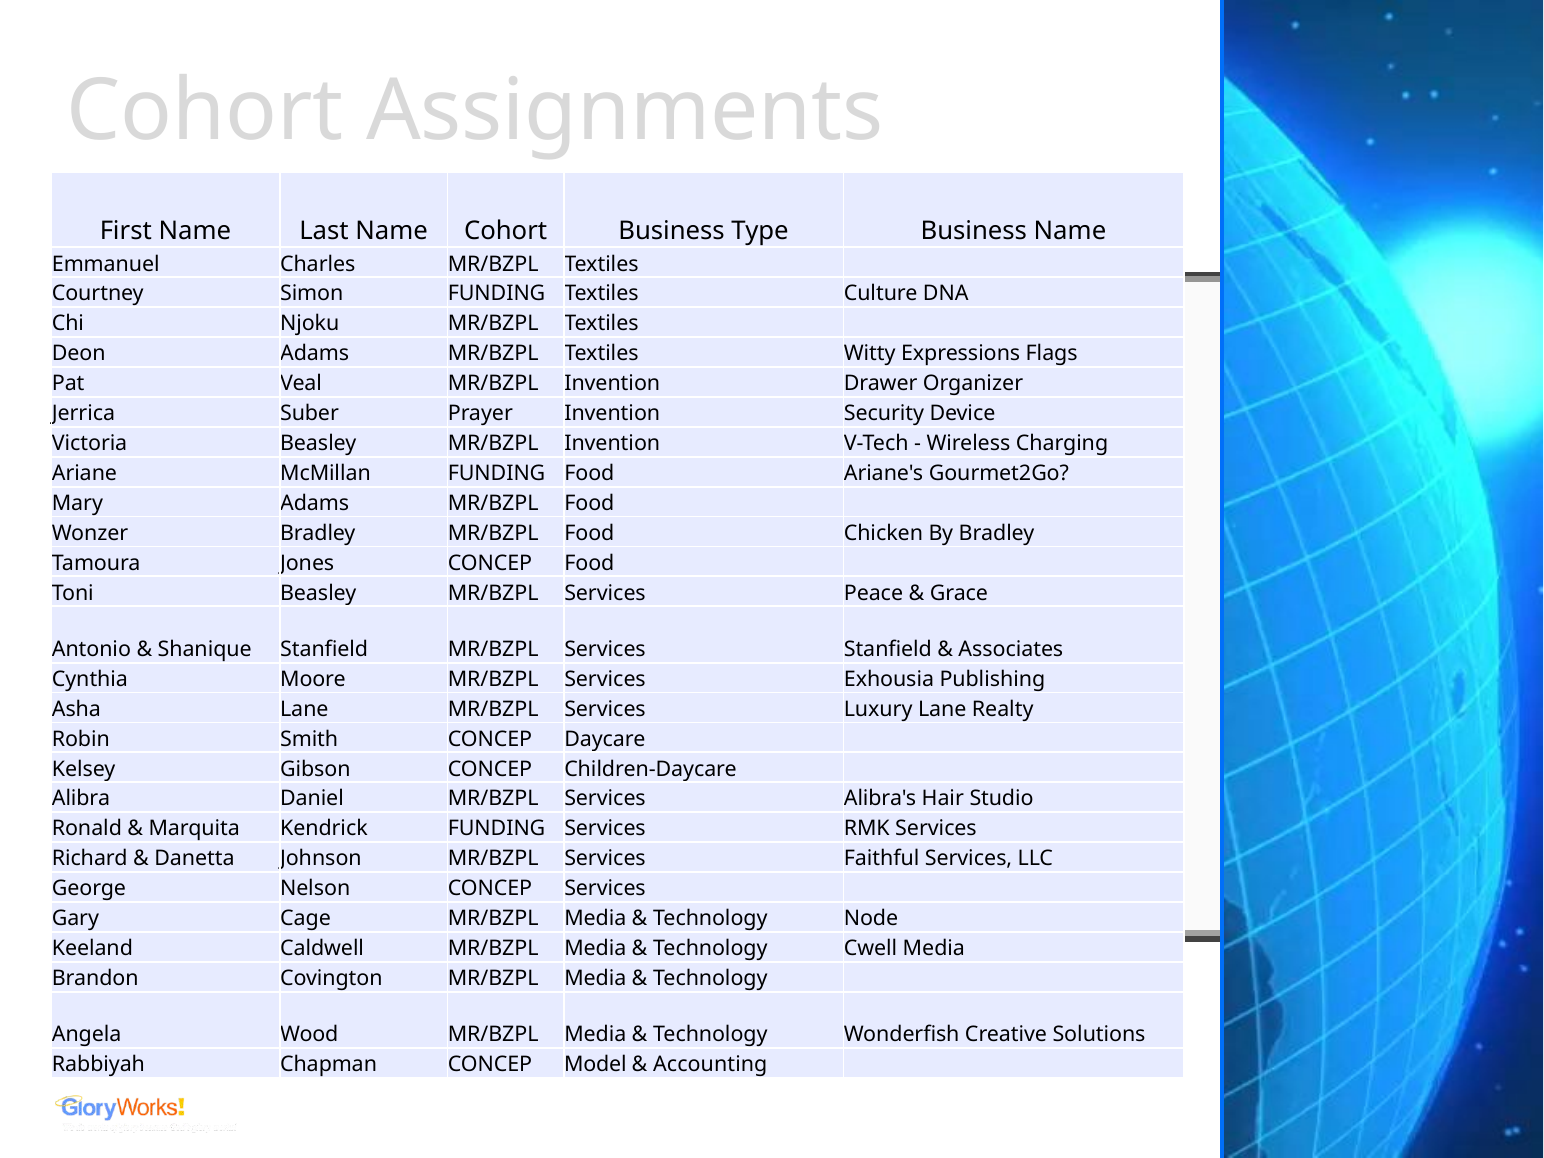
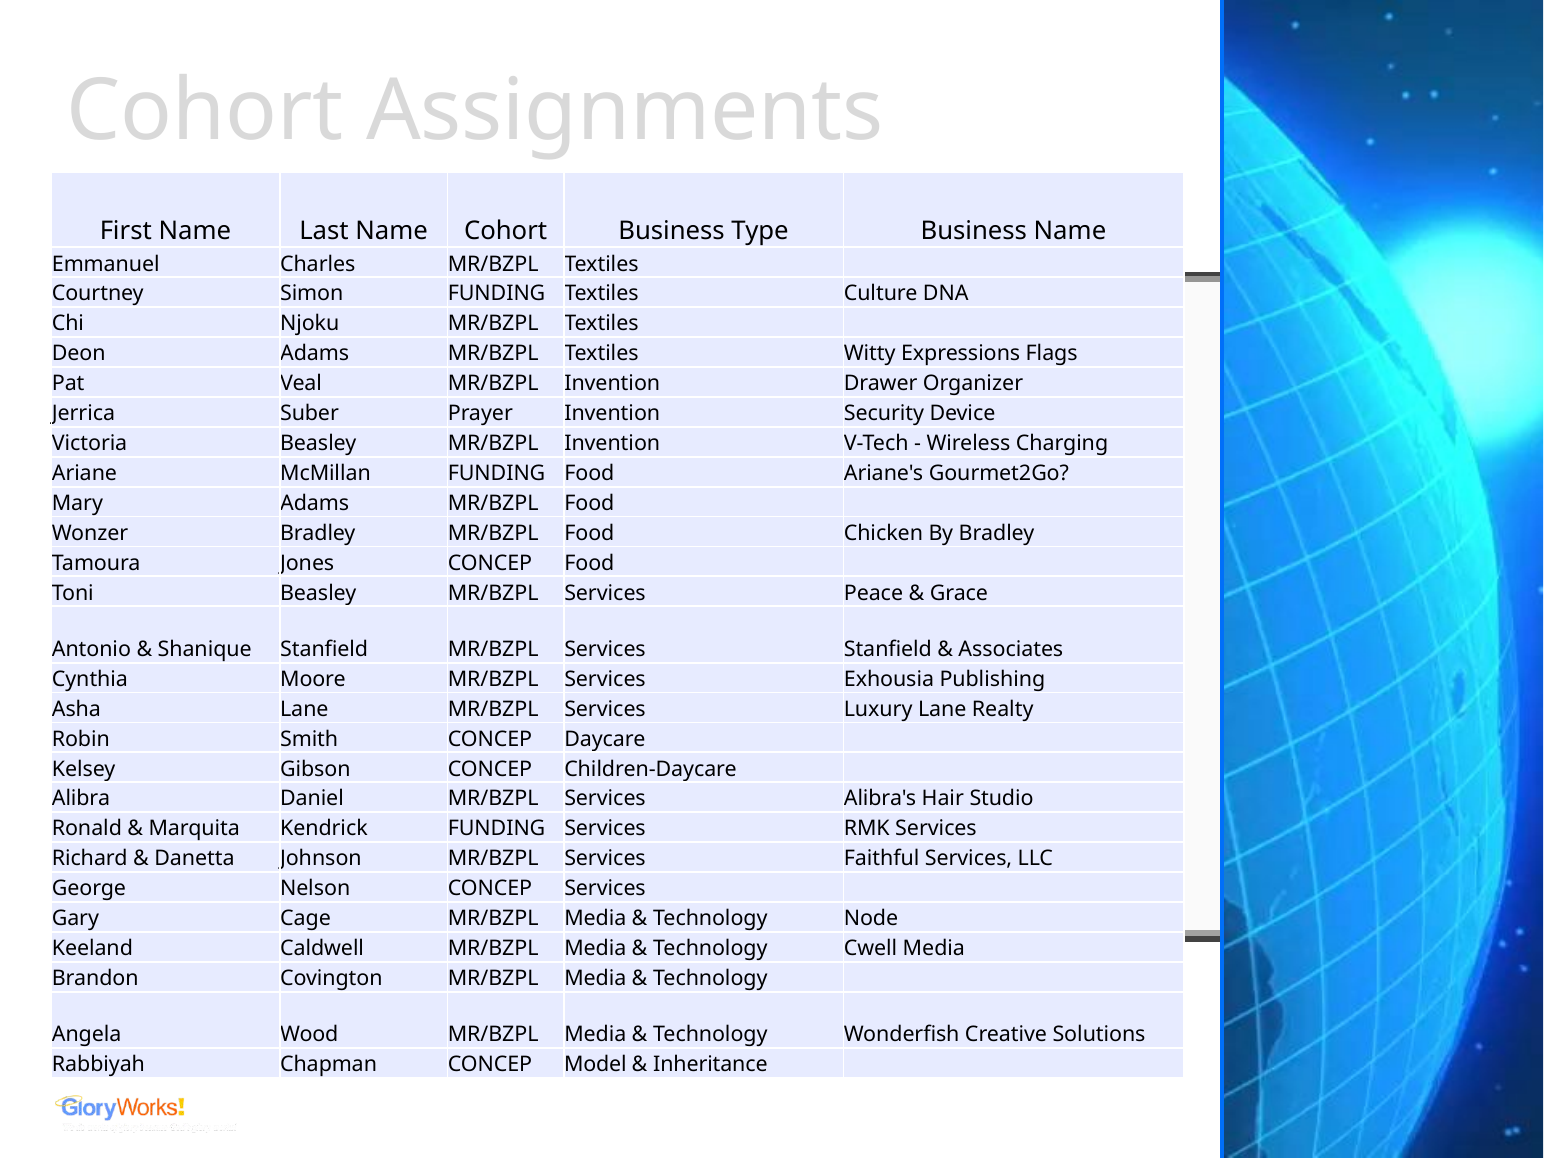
Accounting: Accounting -> Inheritance (710, 1065)
